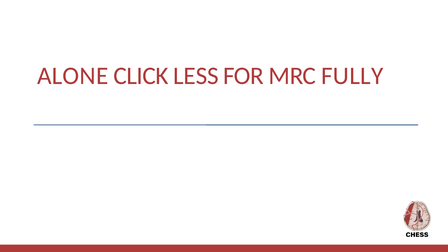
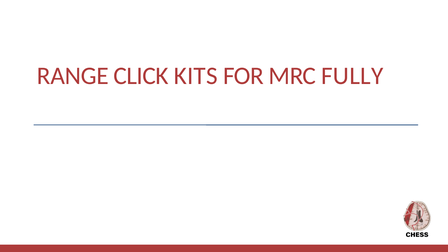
ALONE: ALONE -> RANGE (73, 76)
LESS: LESS -> KITS (196, 76)
